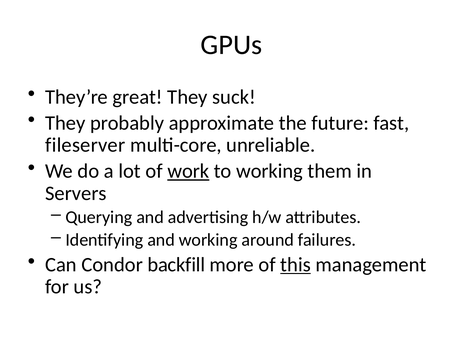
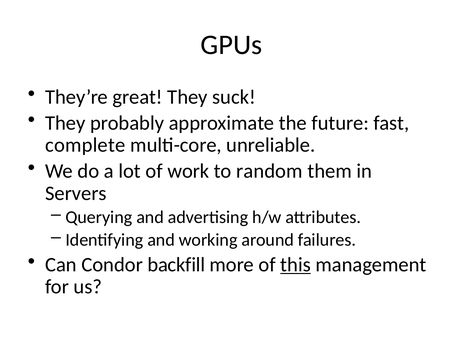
fileserver: fileserver -> complete (85, 145)
work underline: present -> none (188, 171)
to working: working -> random (269, 171)
